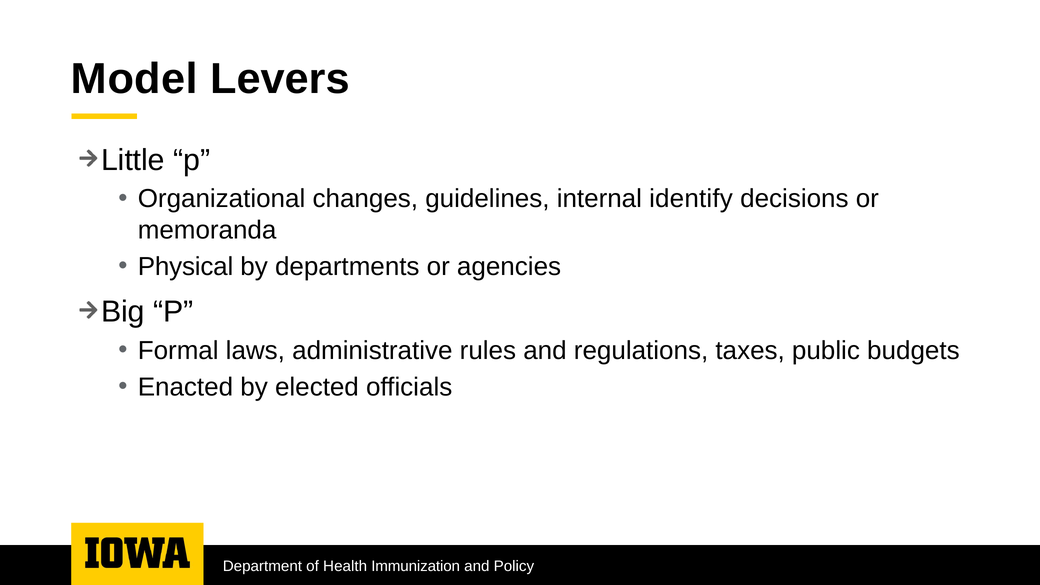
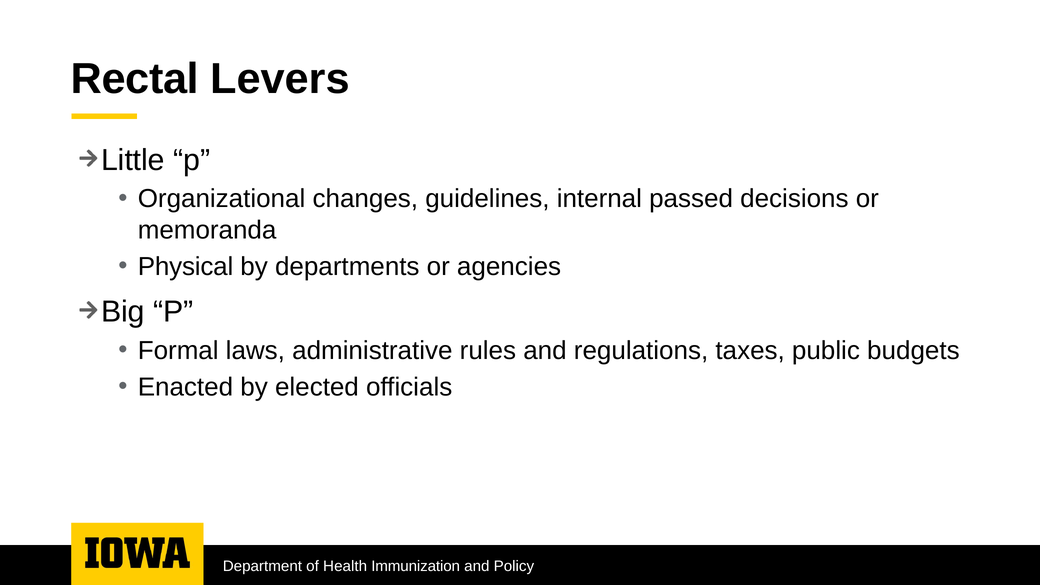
Model: Model -> Rectal (135, 79)
identify: identify -> passed (691, 199)
